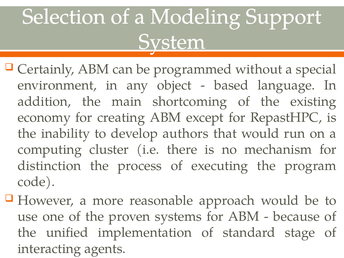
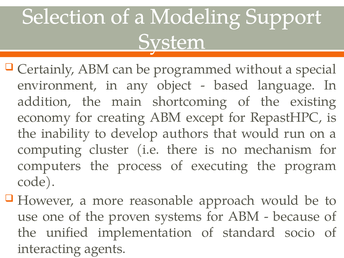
distinction: distinction -> computers (49, 166)
stage: stage -> socio (300, 233)
